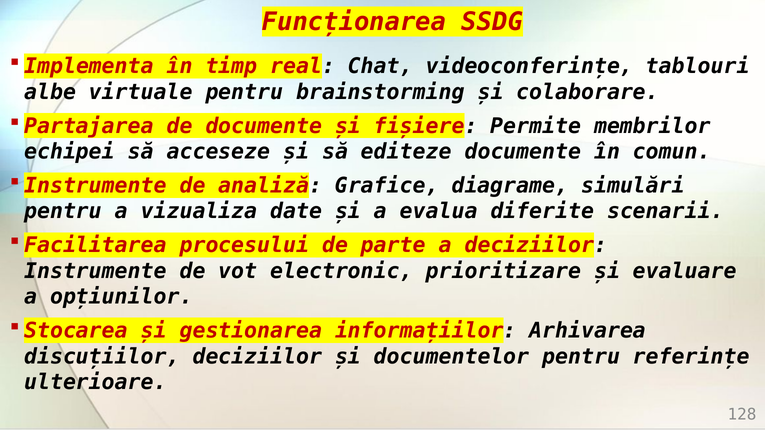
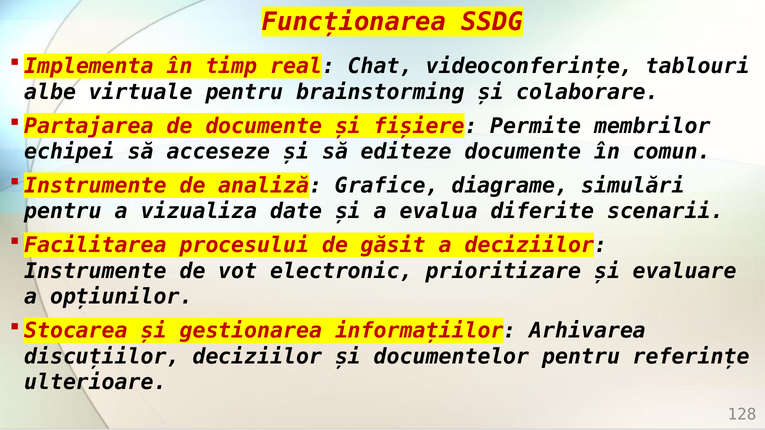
parte: parte -> găsit (393, 245)
